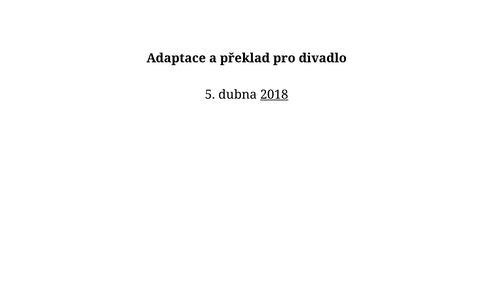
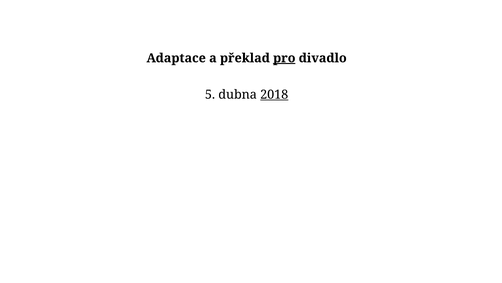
pro underline: none -> present (284, 58)
